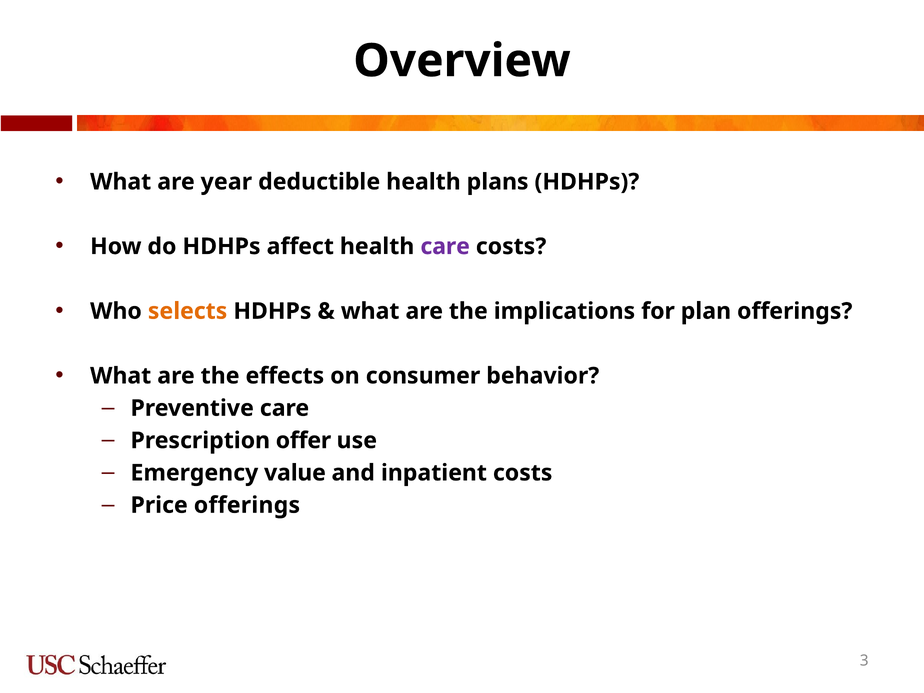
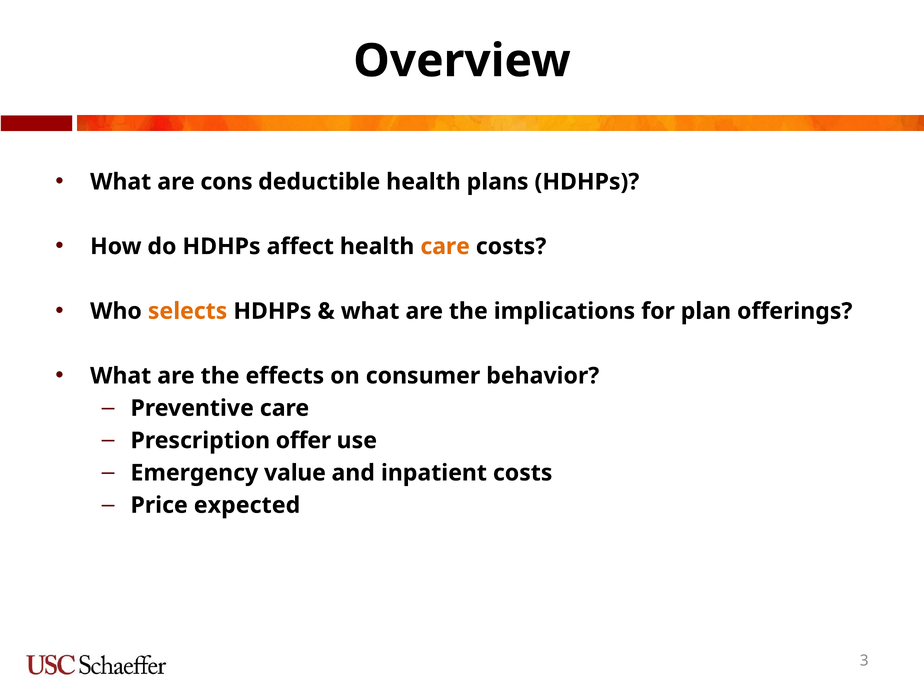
year: year -> cons (227, 182)
care colour: purple -> orange (445, 246)
Price offerings: offerings -> expected (247, 505)
